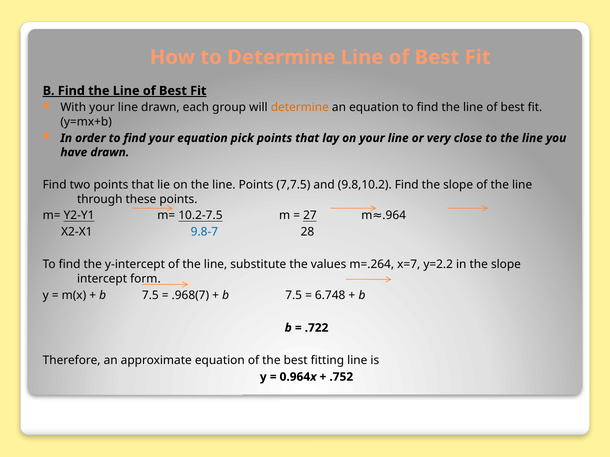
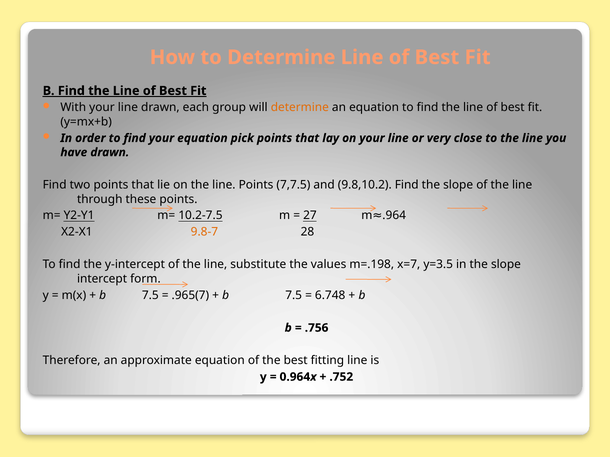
9.8-7 colour: blue -> orange (204, 232)
m=.264: m=.264 -> m=.198 (372, 265)
y=2.2: y=2.2 -> y=3.5 (438, 265)
.968(7: .968(7 -> .965(7 (190, 295)
.722: .722 -> .756 (317, 328)
